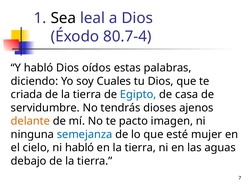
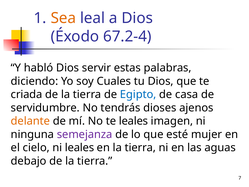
Sea colour: black -> orange (63, 18)
80.7-4: 80.7-4 -> 67.2-4 (127, 36)
oídos: oídos -> servir (96, 68)
te pacto: pacto -> leales (133, 121)
semejanza colour: blue -> purple (85, 134)
ni habló: habló -> leales (80, 148)
